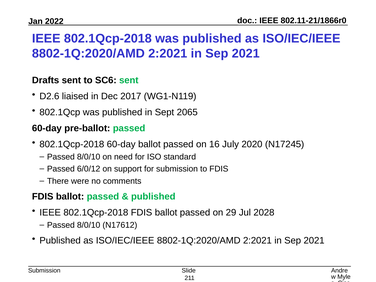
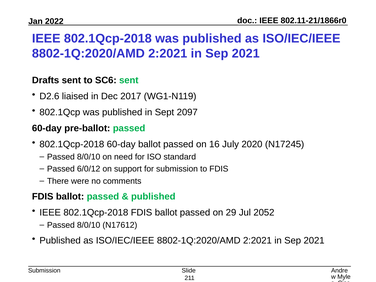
2065: 2065 -> 2097 (187, 112)
2028: 2028 -> 2052 (264, 213)
